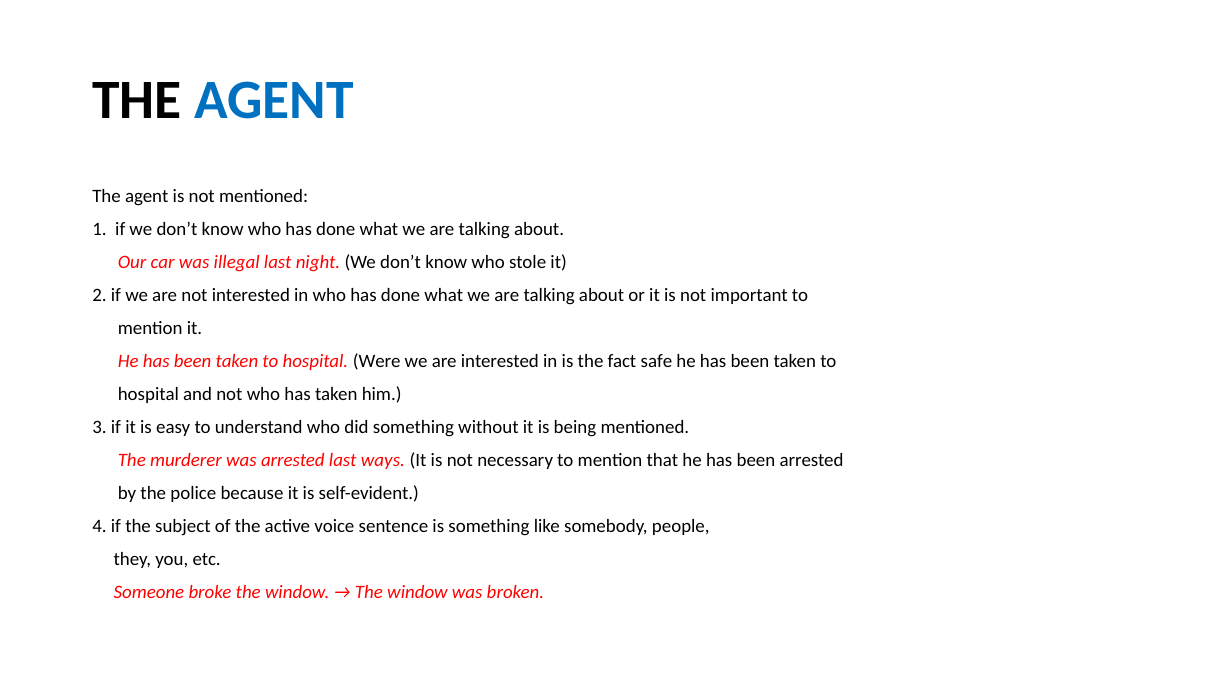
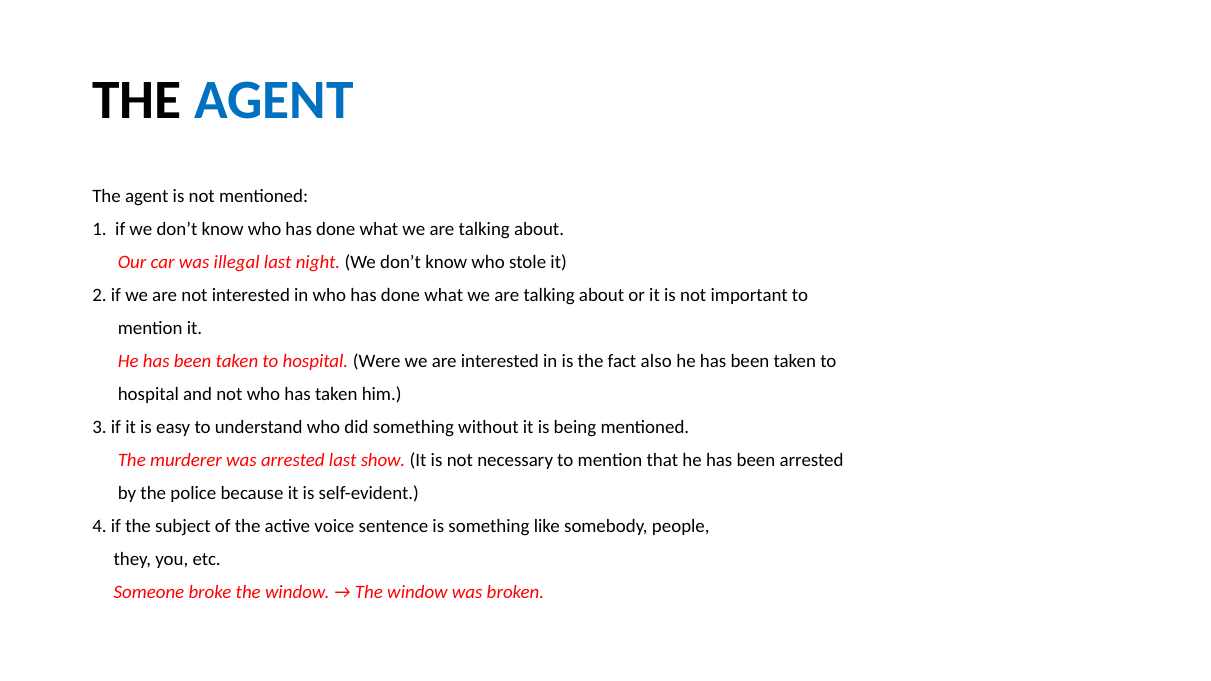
safe: safe -> also (656, 361)
ways: ways -> show (383, 461)
